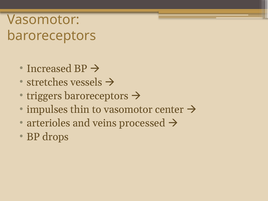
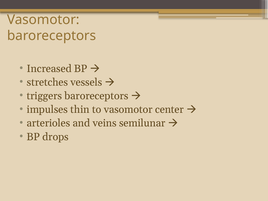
processed: processed -> semilunar (142, 123)
